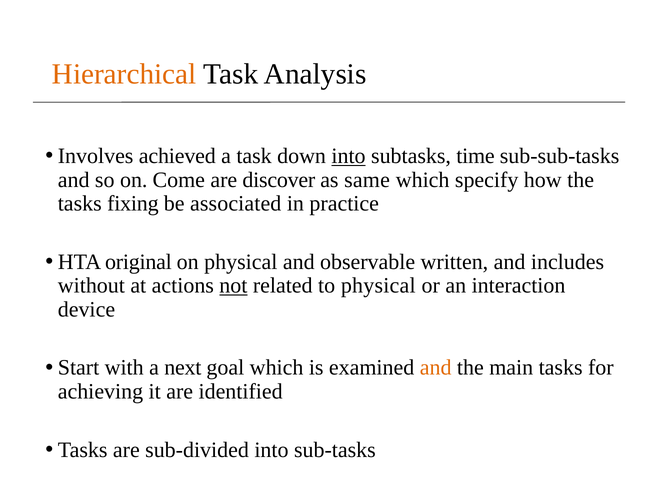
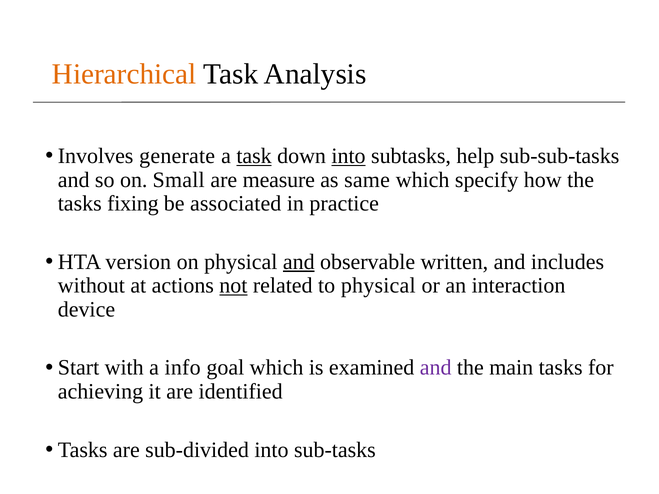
achieved: achieved -> generate (177, 156)
task underline: none -> present (254, 156)
time: time -> help (475, 156)
Come: Come -> Small (179, 180)
discover: discover -> measure (279, 180)
original: original -> version (138, 262)
and underline: none -> present (299, 262)
next: next -> info (183, 368)
and colour: orange -> purple (436, 368)
